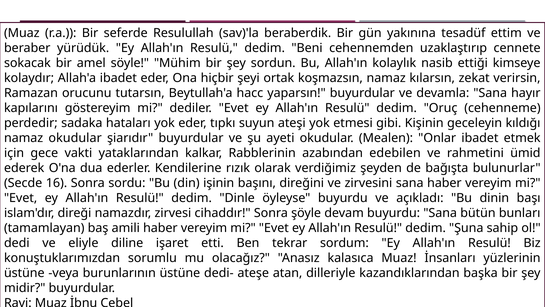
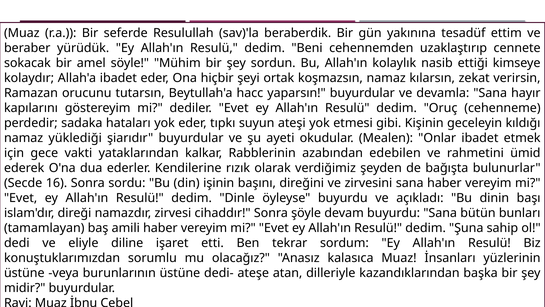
namaz okudular: okudular -> yüklediği (75, 138)
